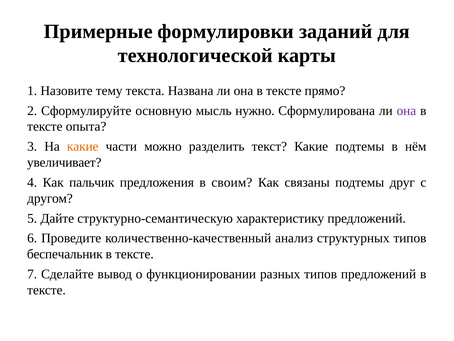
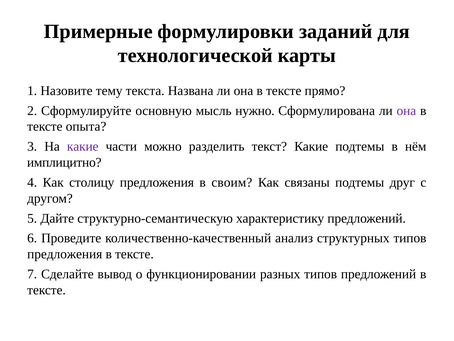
какие colour: orange -> purple (83, 146)
увеличивает: увеличивает -> имплицитно (64, 162)
пальчик: пальчик -> столицу (92, 182)
беспечальник: беспечальник -> предложения (65, 254)
